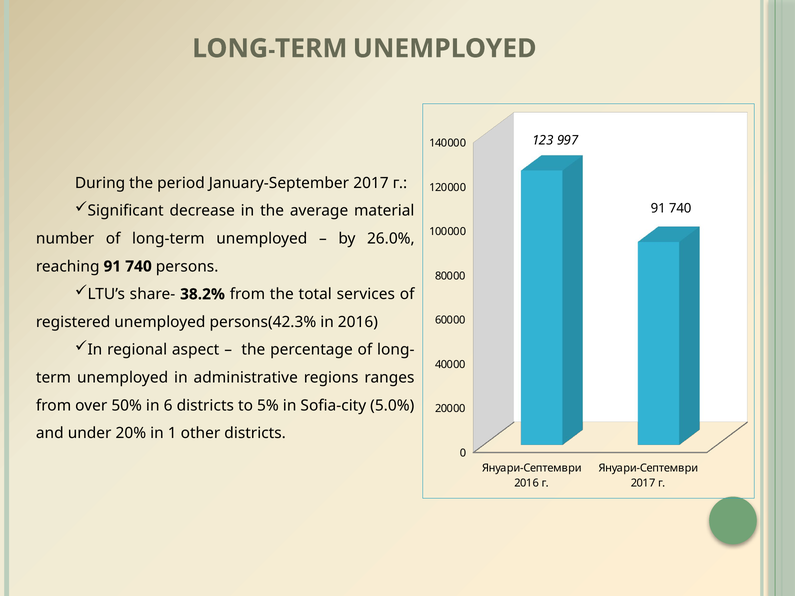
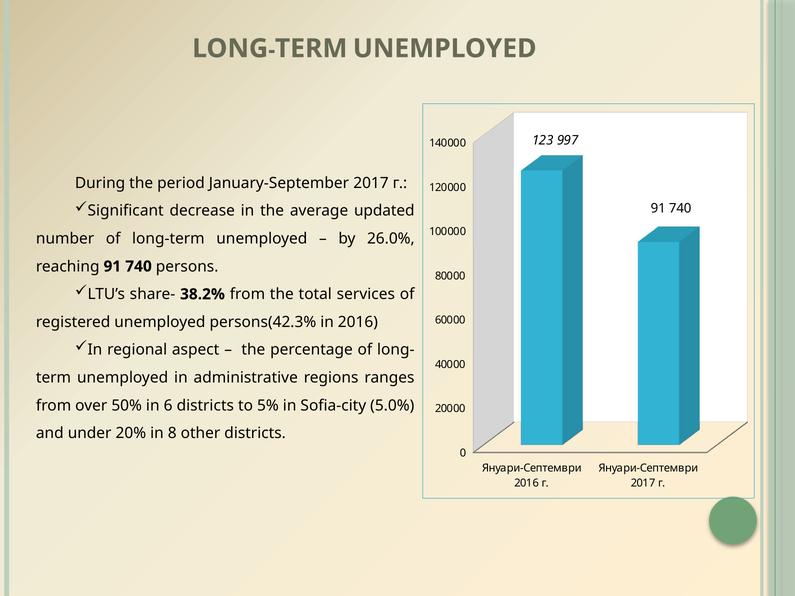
material: material -> updated (384, 211)
1: 1 -> 8 (172, 433)
